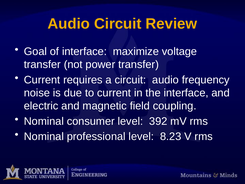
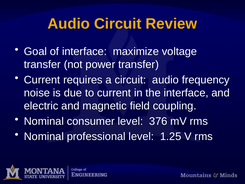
392: 392 -> 376 (158, 121)
8.23: 8.23 -> 1.25 (171, 136)
